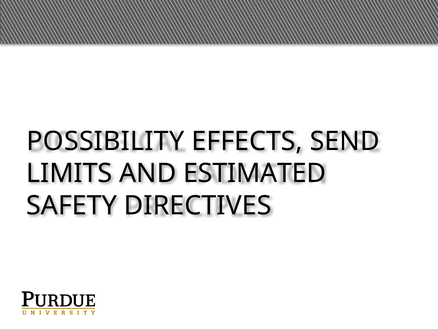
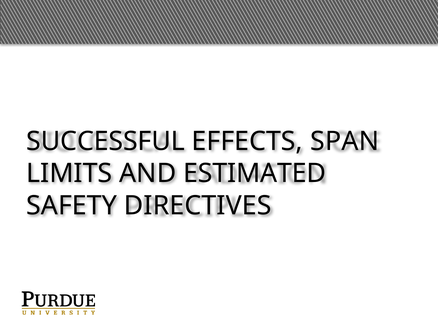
POSSIBILITY: POSSIBILITY -> SUCCESSFUL (106, 141)
SEND: SEND -> SPAN (345, 141)
